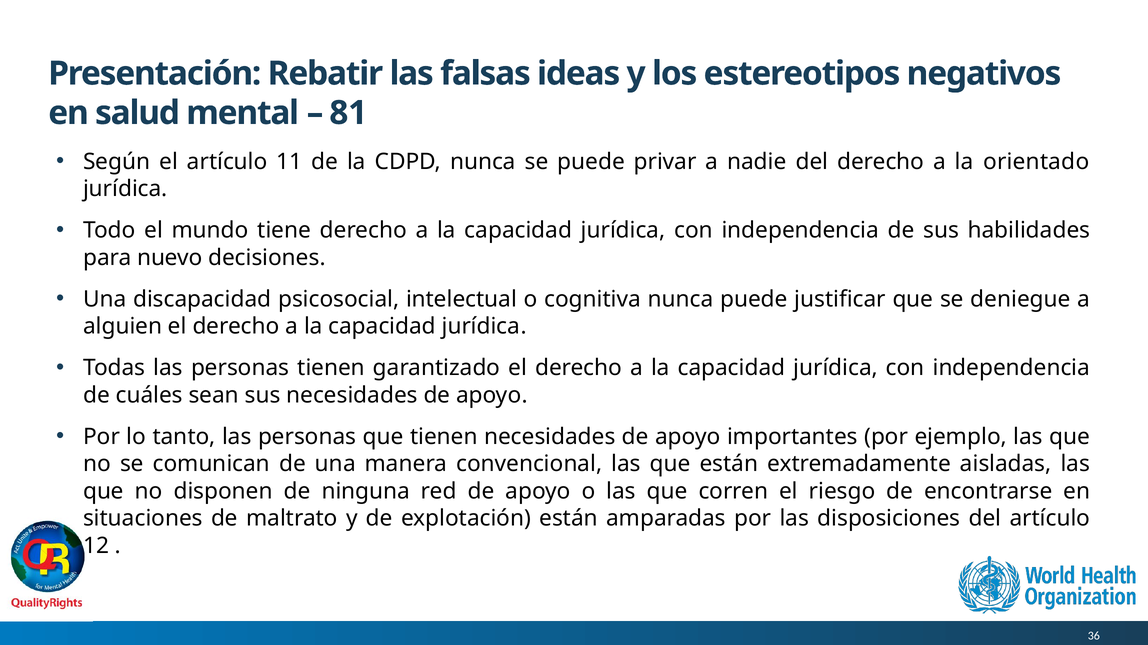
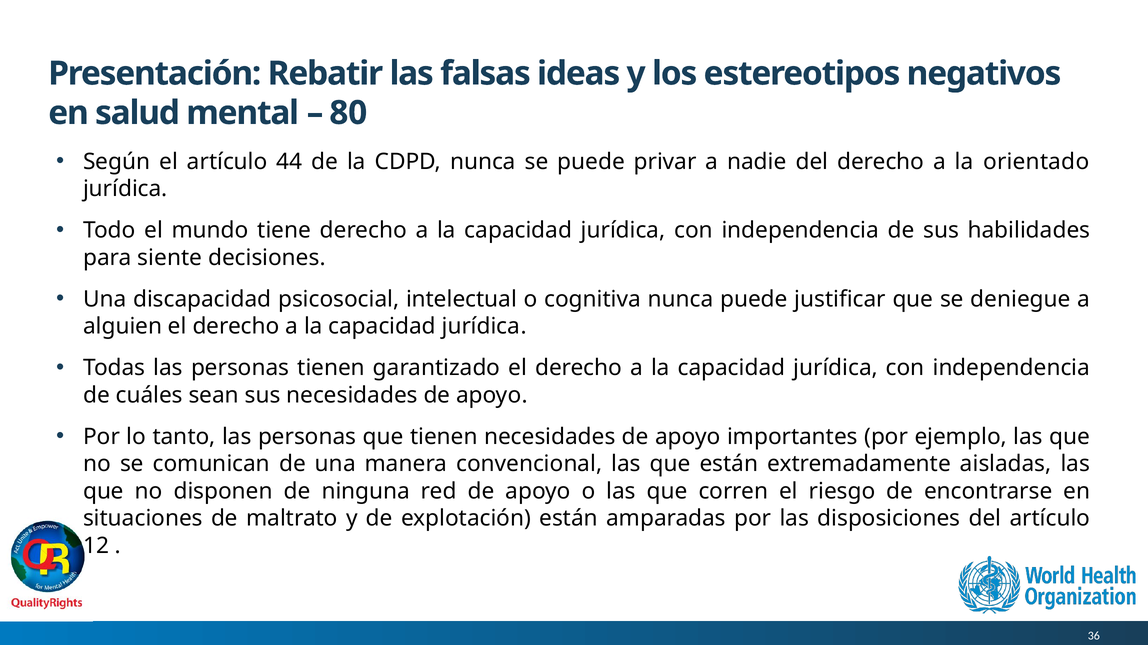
81: 81 -> 80 (348, 113)
11: 11 -> 44 (289, 162)
nuevo: nuevo -> siente (170, 258)
